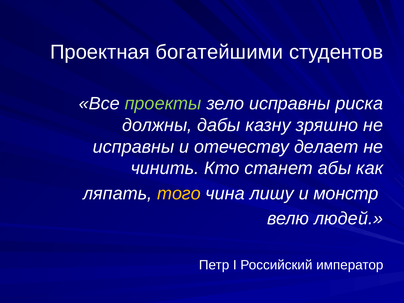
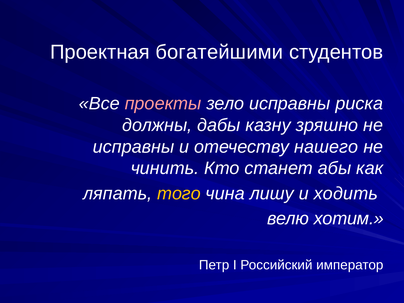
проекты colour: light green -> pink (163, 104)
делает: делает -> нашего (326, 147)
монстр: монстр -> ходить (346, 193)
людей: людей -> хотим (349, 219)
